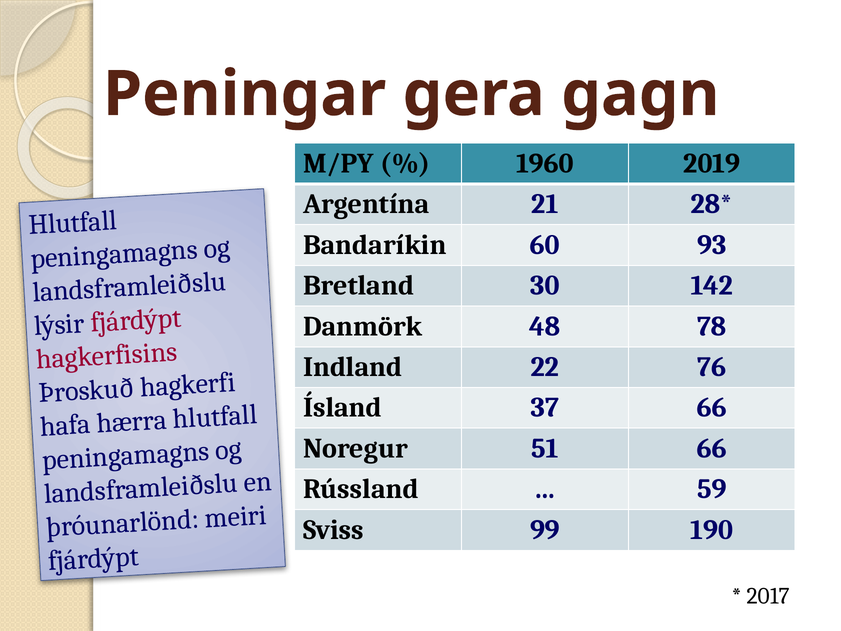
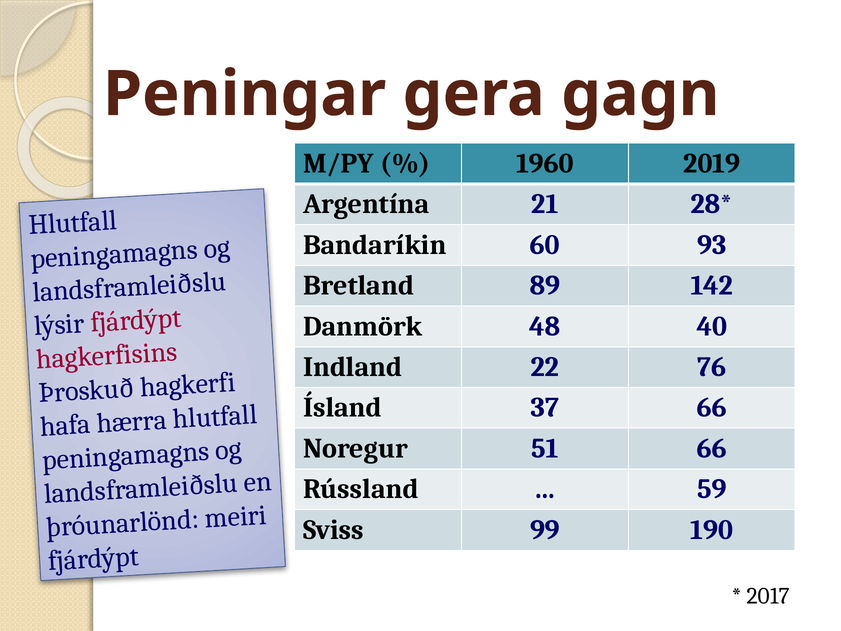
30: 30 -> 89 (545, 285)
78: 78 -> 40 (712, 326)
